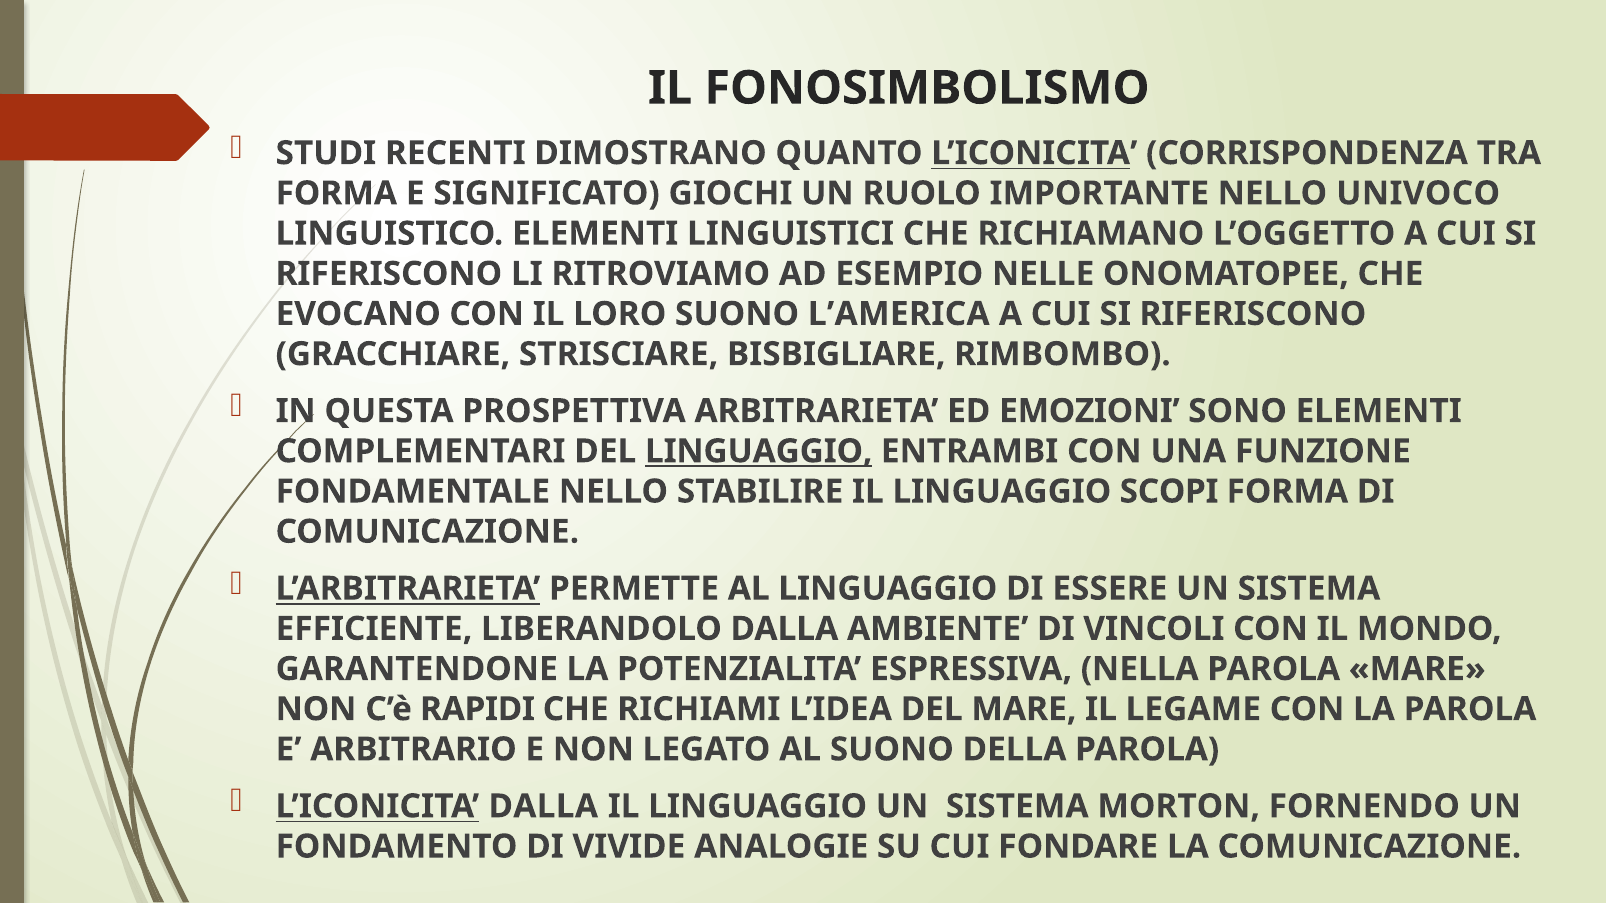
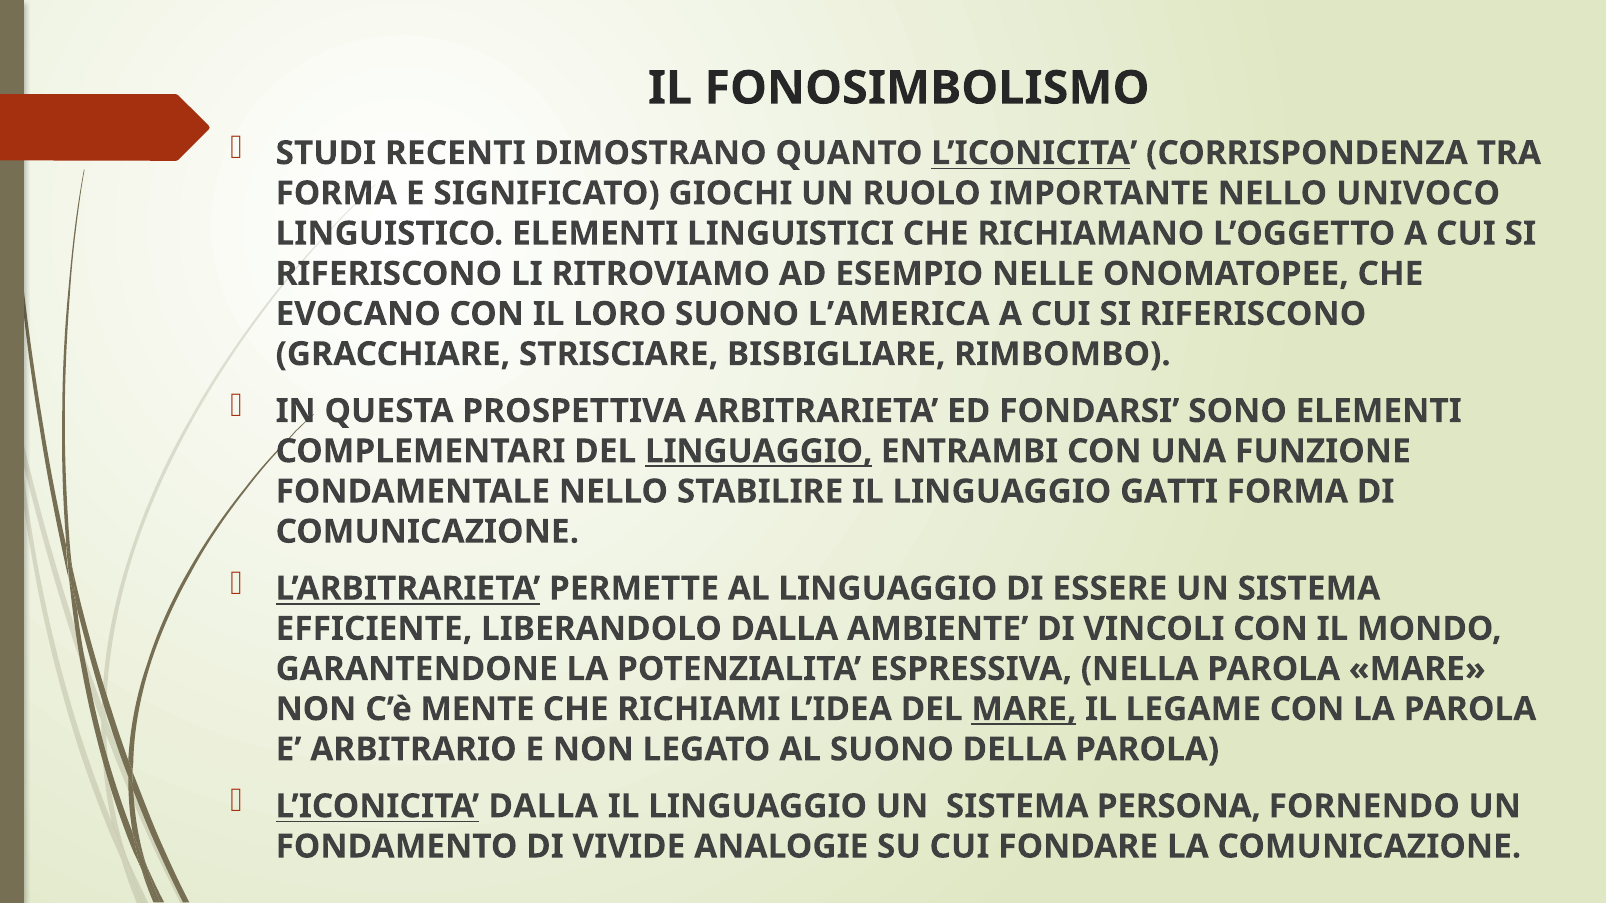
EMOZIONI: EMOZIONI -> FONDARSI (1089, 411)
SCOPI: SCOPI -> GATTI (1169, 492)
RAPIDI: RAPIDI -> MENTE (478, 709)
MARE underline: none -> present (1024, 709)
MORTON: MORTON -> PERSONA (1179, 807)
